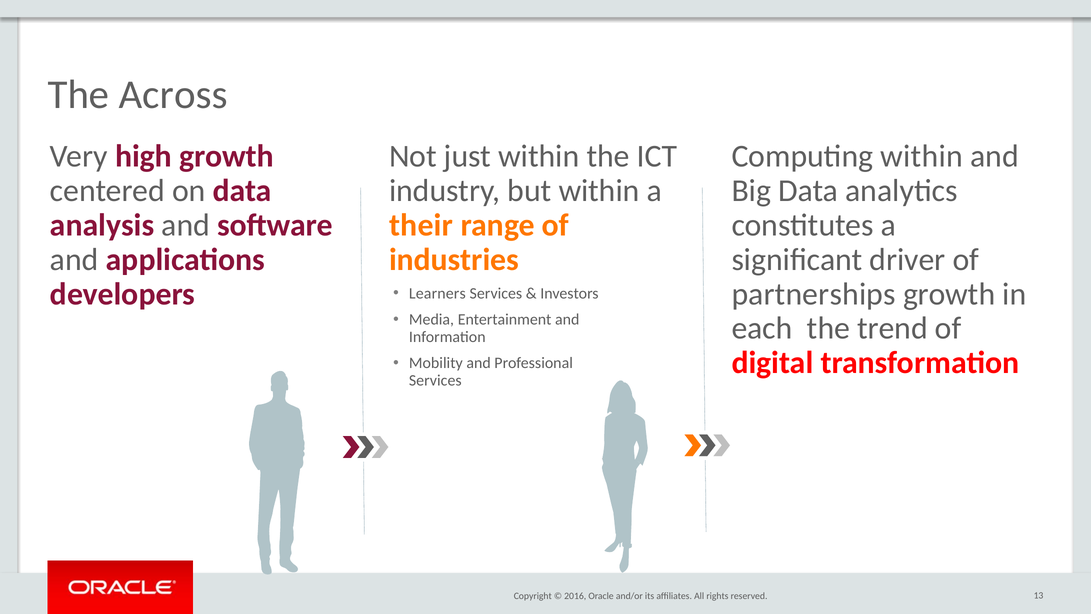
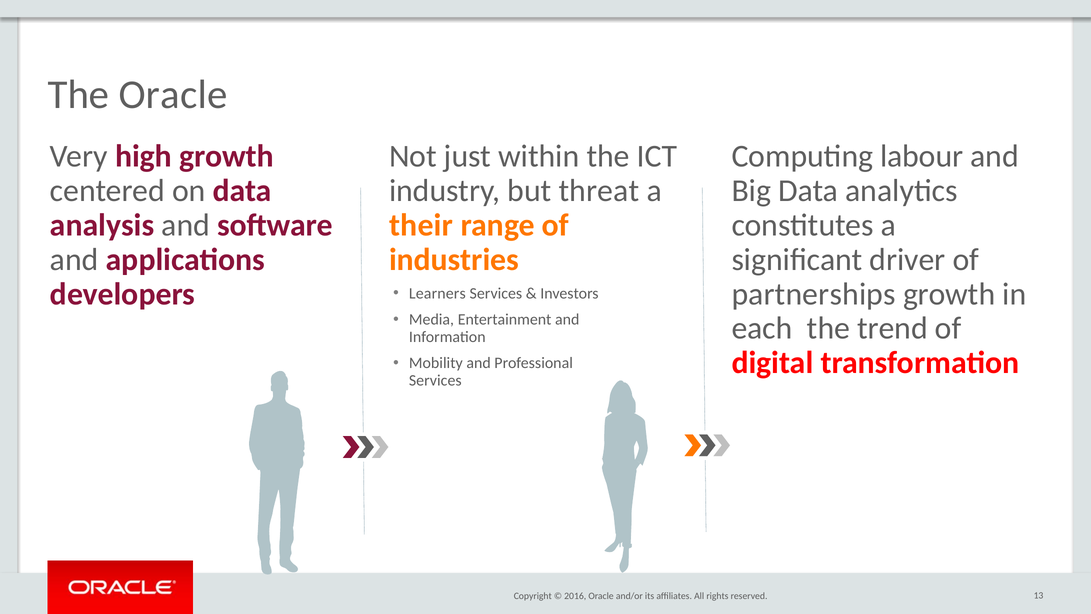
The Across: Across -> Oracle (173, 95)
Computing within: within -> labour (922, 156)
but within: within -> threat (599, 191)
